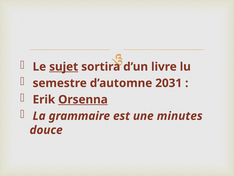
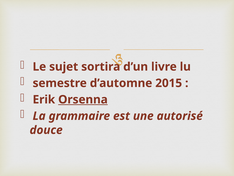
sujet underline: present -> none (64, 67)
2031: 2031 -> 2015 (169, 83)
minutes: minutes -> autorisé (180, 116)
